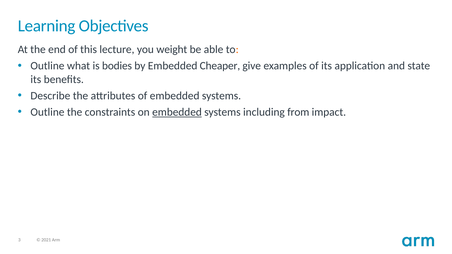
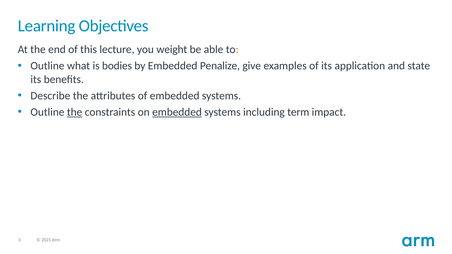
Cheaper: Cheaper -> Penalize (220, 66)
the underline: none -> present (75, 112)
from: from -> term (298, 112)
